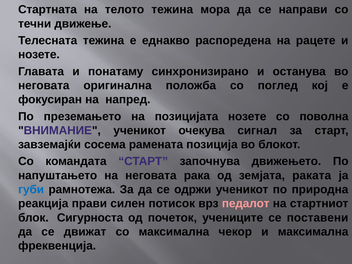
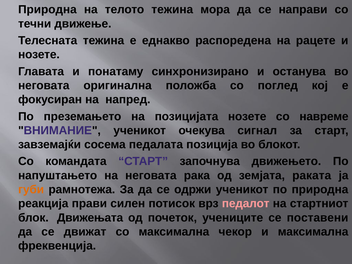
Стартната: Стартната -> Природна (47, 10)
поволна: поволна -> навреме (324, 116)
рамената: рамената -> педалата (156, 145)
губи colour: blue -> orange (31, 190)
Сигурноста: Сигурноста -> Движењата (90, 218)
